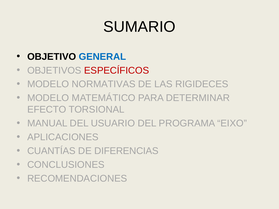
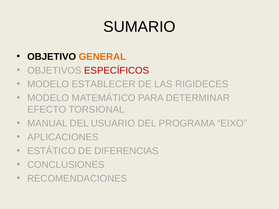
GENERAL colour: blue -> orange (102, 57)
NORMATIVAS: NORMATIVAS -> ESTABLECER (104, 84)
CUANTÍAS: CUANTÍAS -> ESTÁTICO (51, 151)
